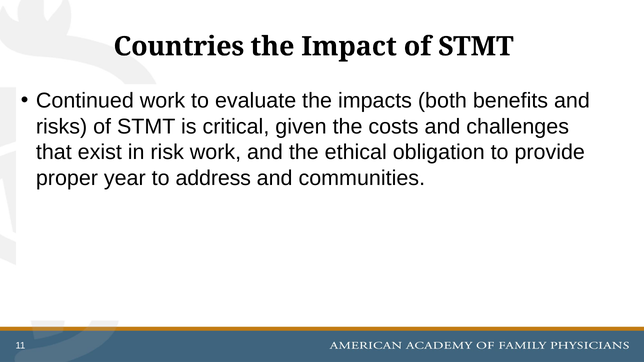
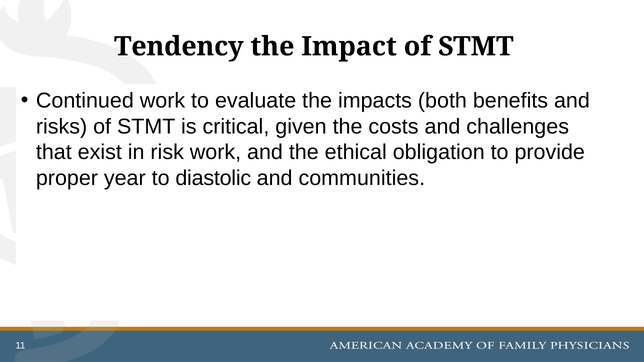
Countries: Countries -> Tendency (179, 47)
address: address -> diastolic (213, 178)
